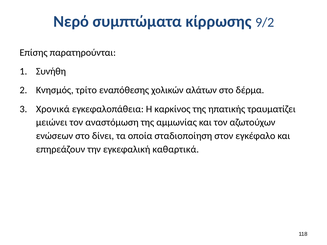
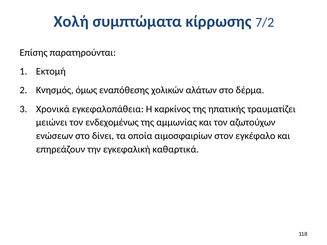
Νερό: Νερό -> Χολή (71, 22)
9/2: 9/2 -> 7/2 (265, 22)
Συνήθη: Συνήθη -> Εκτομή (51, 71)
τρίτο: τρίτο -> όμως (86, 90)
αναστόμωση: αναστόμωση -> ενδεχομένως (112, 123)
σταδιοποίηση: σταδιοποίηση -> αιμοσφαιρίων (183, 136)
